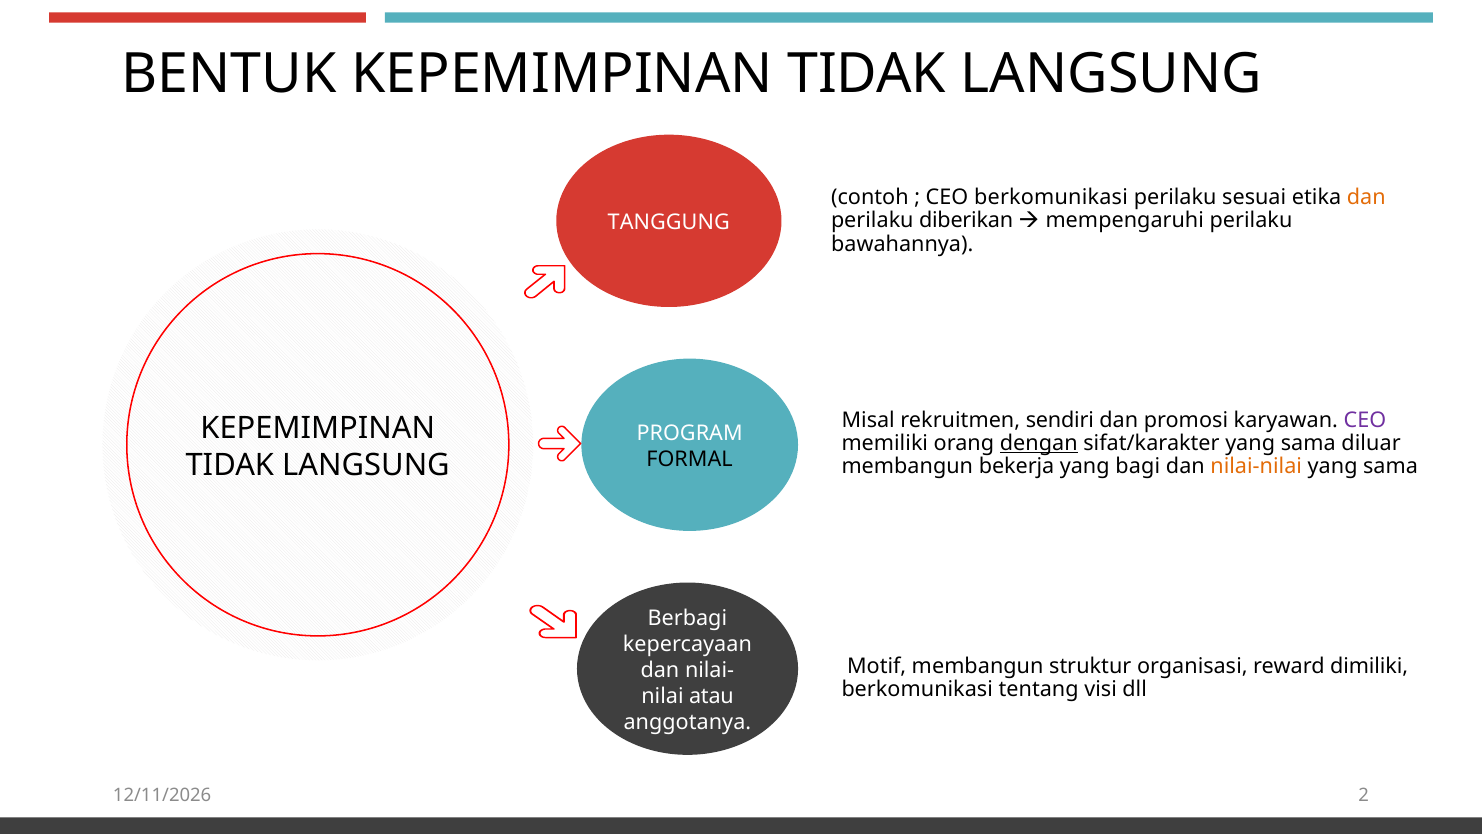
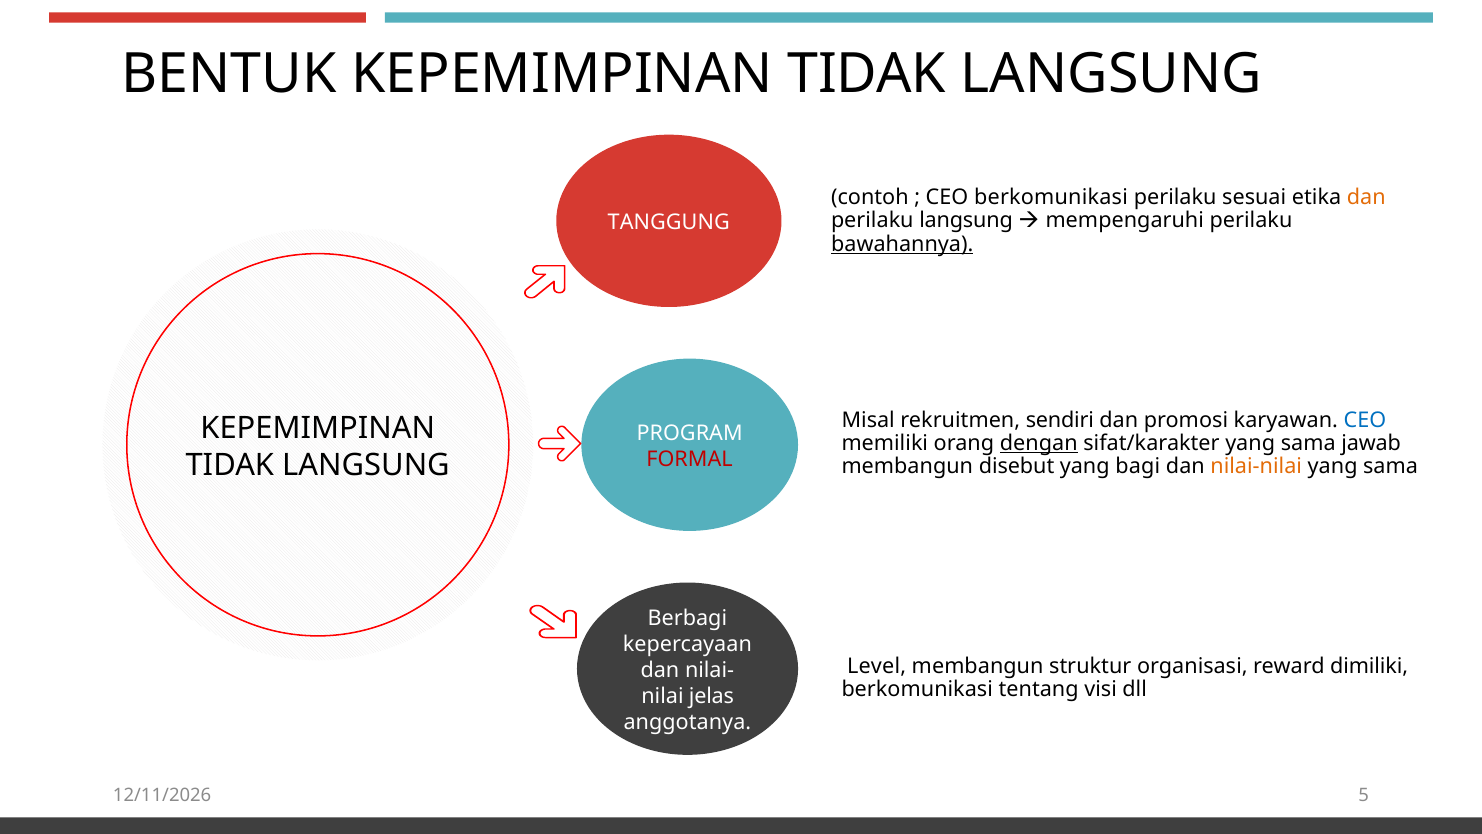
perilaku diberikan: diberikan -> langsung (966, 221)
bawahannya underline: none -> present (902, 244)
CEO colour: purple -> blue (1365, 420)
diluar: diluar -> jawab (1371, 443)
FORMAL colour: black -> red (690, 459)
bekerja: bekerja -> disebut (1017, 466)
Motif: Motif -> Level (877, 666)
atau: atau -> jelas (711, 696)
2: 2 -> 5 (1364, 795)
